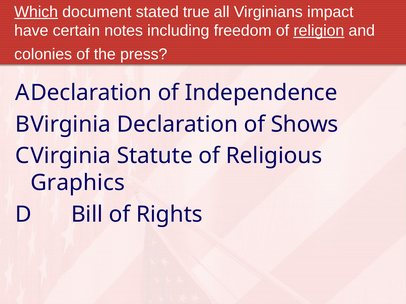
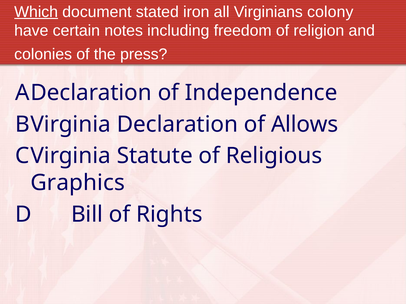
true: true -> iron (196, 12)
impact: impact -> colony (330, 12)
religion underline: present -> none (319, 31)
Shows: Shows -> Allows (305, 124)
